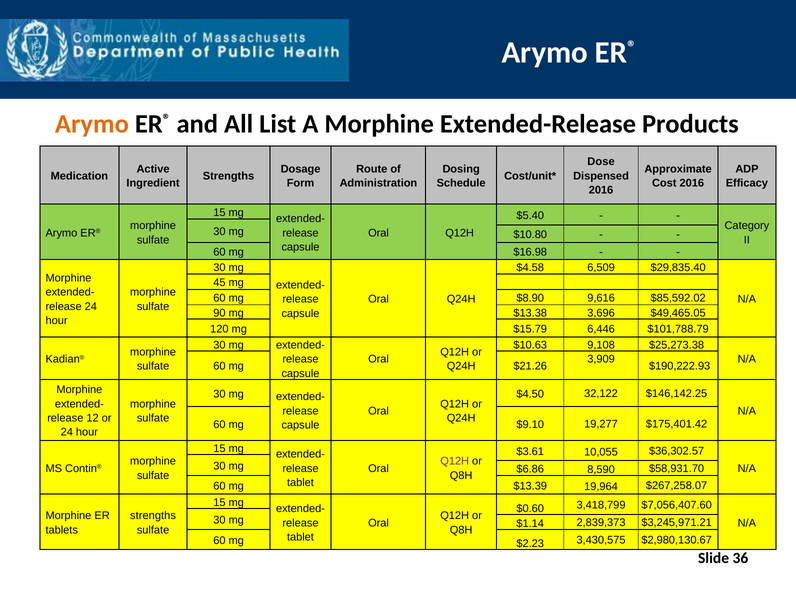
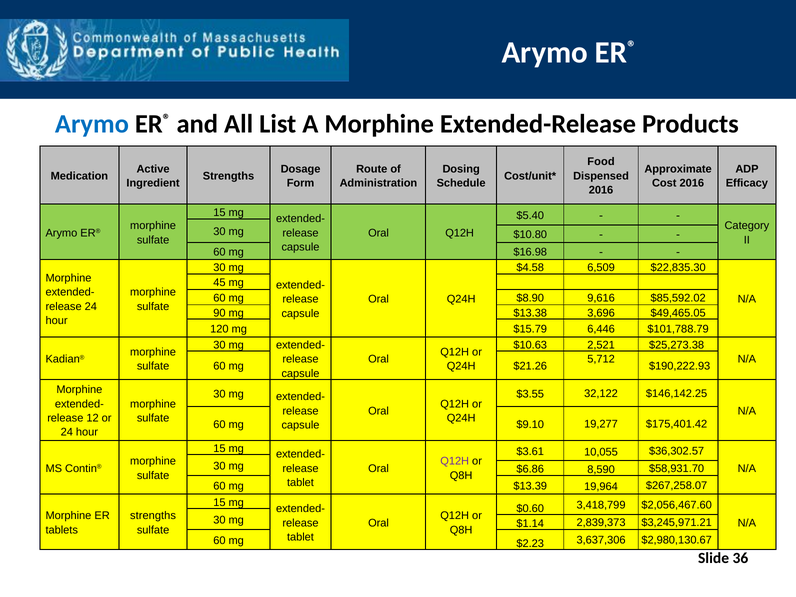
Arymo colour: orange -> blue (92, 124)
Dose: Dose -> Food (601, 162)
$29,835.40: $29,835.40 -> $22,835.30 (678, 268)
9,108: 9,108 -> 2,521 (601, 345)
3,909: 3,909 -> 5,712 (601, 359)
$4.50: $4.50 -> $3.55 (530, 394)
$7,056,407.60: $7,056,407.60 -> $2,056,467.60 (677, 505)
3,430,575: 3,430,575 -> 3,637,306 (601, 540)
